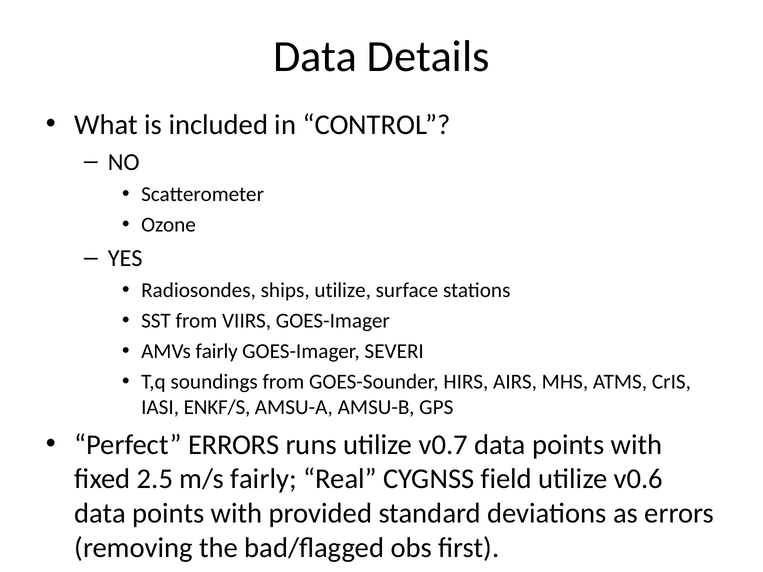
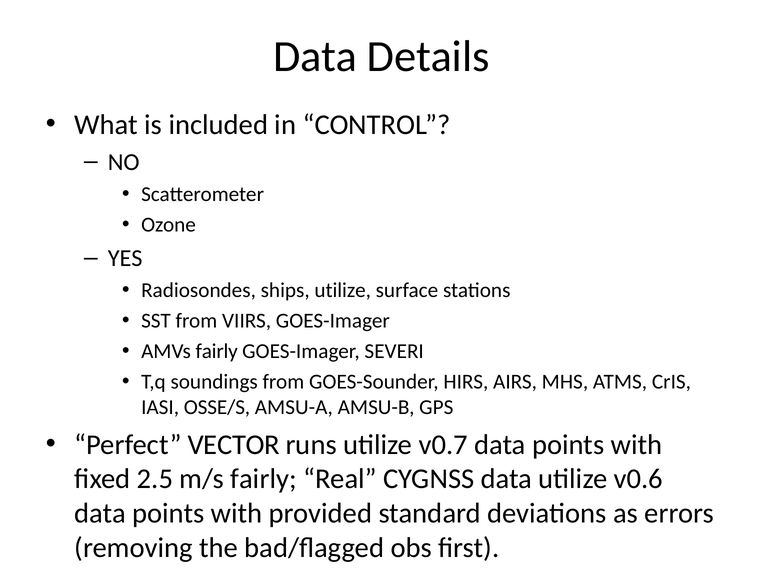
ENKF/S: ENKF/S -> OSSE/S (217, 408)
Perfect ERRORS: ERRORS -> VECTOR (234, 445)
CYGNSS field: field -> data (506, 479)
